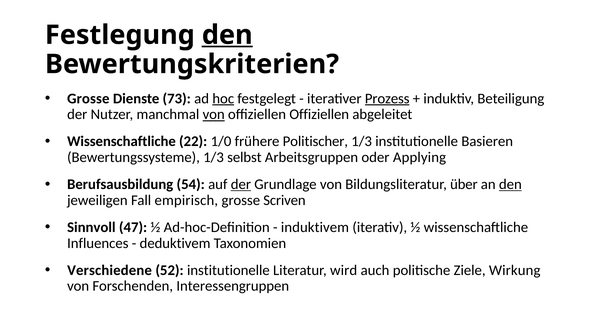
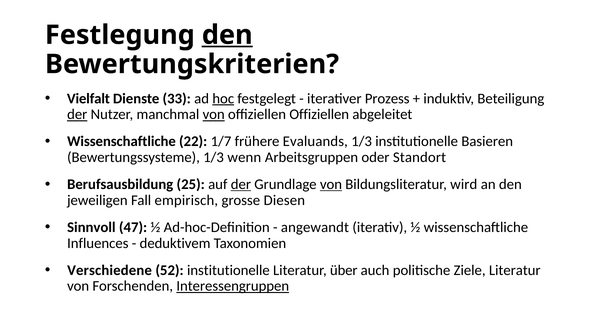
Grosse: Grosse -> Vielfalt (88, 98)
73: 73 -> 33 (177, 98)
Prozess underline: present -> none (387, 98)
der underline: none -> present (77, 114)
1/0: 1/0 -> 1/7 (221, 141)
Politischer: Politischer -> Evaluands (315, 141)
selbst: selbst -> wenn (244, 157)
Applying: Applying -> Standort (420, 157)
54: 54 -> 25 (191, 184)
von underline: none -> present (331, 184)
über: über -> wird (464, 184)
den underline: present -> none (510, 184)
Scriven: Scriven -> Diesen (284, 200)
induktivem: induktivem -> angewandt (315, 227)
wird: wird -> über (344, 270)
Ziele Wirkung: Wirkung -> Literatur (515, 270)
Interessengruppen underline: none -> present (233, 286)
